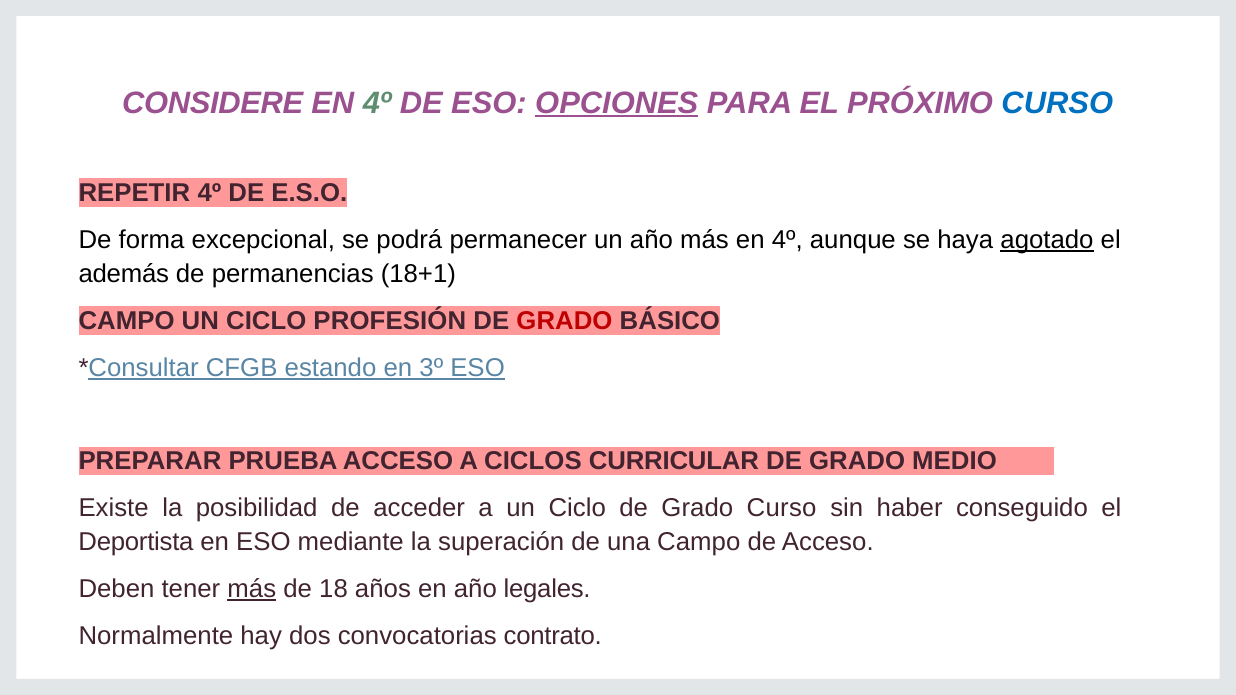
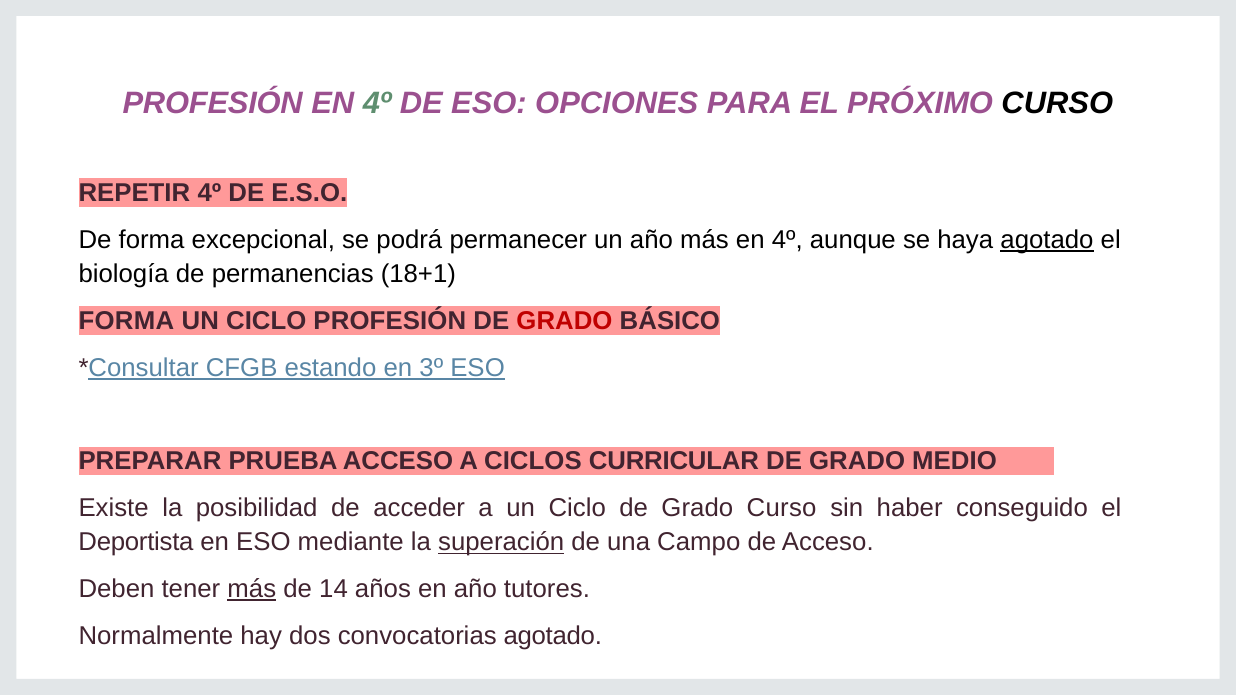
CONSIDERE: CONSIDERE -> PROFESIÓN (213, 103)
OPCIONES underline: present -> none (617, 103)
CURSO colour: blue -> black (1057, 103)
además: además -> biología (124, 274)
CAMPO: CAMPO -> FORMA (126, 321)
superación underline: none -> present (501, 542)
18: 18 -> 14 (334, 589)
legales: legales -> tutores (547, 589)
convocatorias contrato: contrato -> agotado (553, 636)
